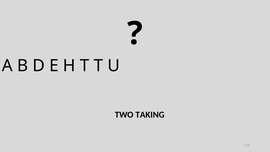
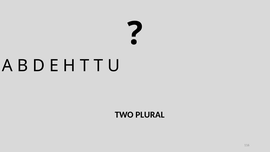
TAKING: TAKING -> PLURAL (150, 115)
